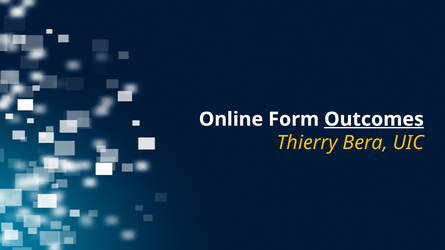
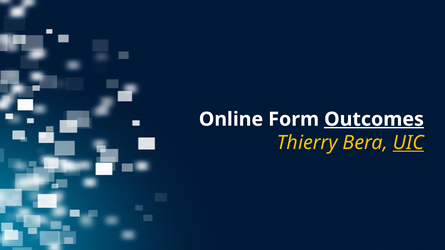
UIC underline: none -> present (408, 143)
